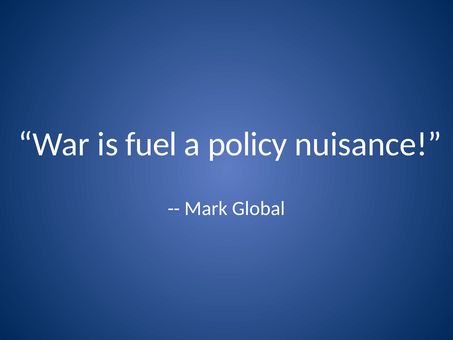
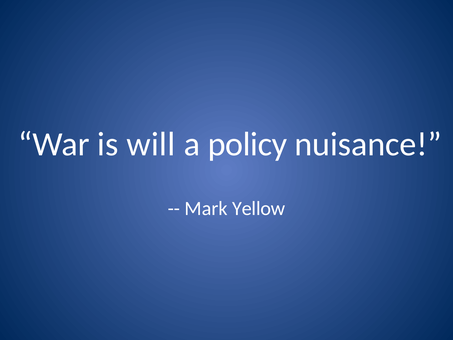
fuel: fuel -> will (151, 144)
Global: Global -> Yellow (259, 208)
